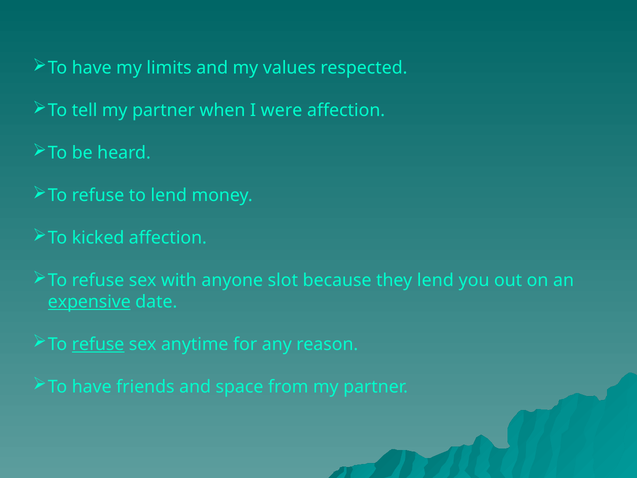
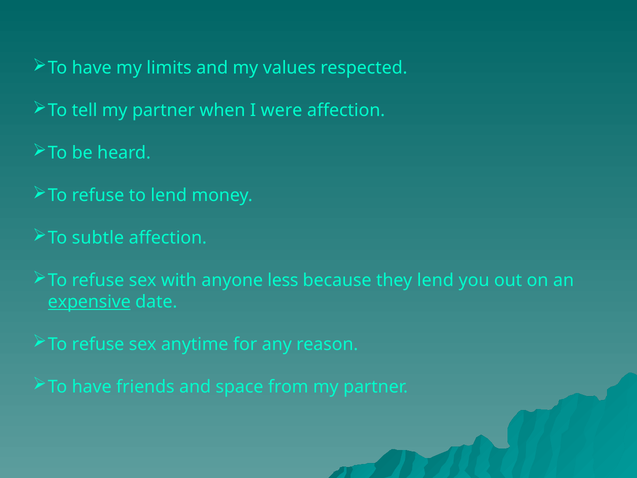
kicked: kicked -> subtle (98, 238)
slot: slot -> less (283, 280)
refuse underline: present -> none (98, 344)
